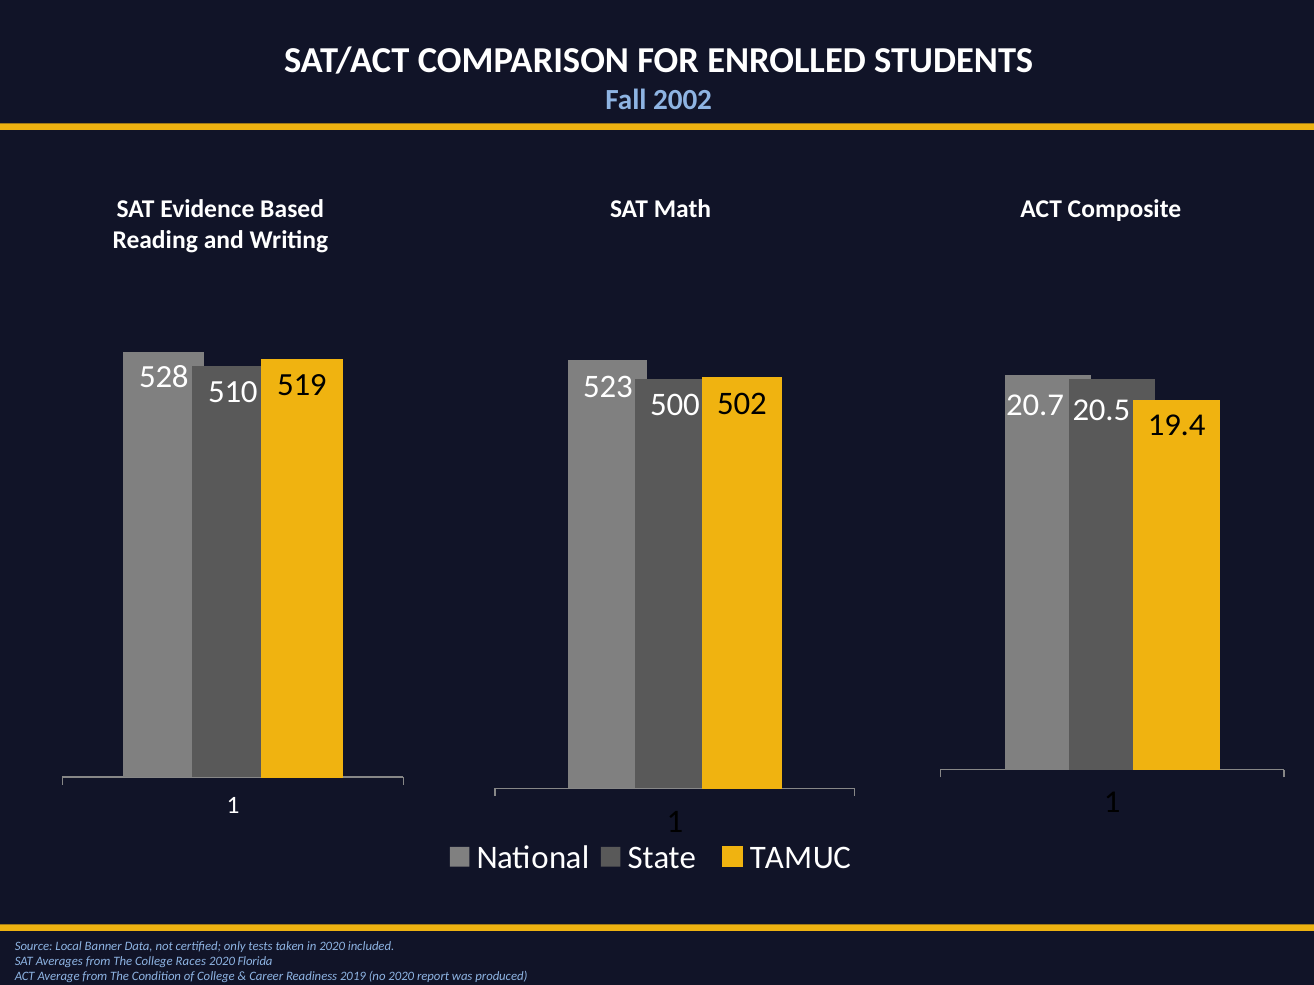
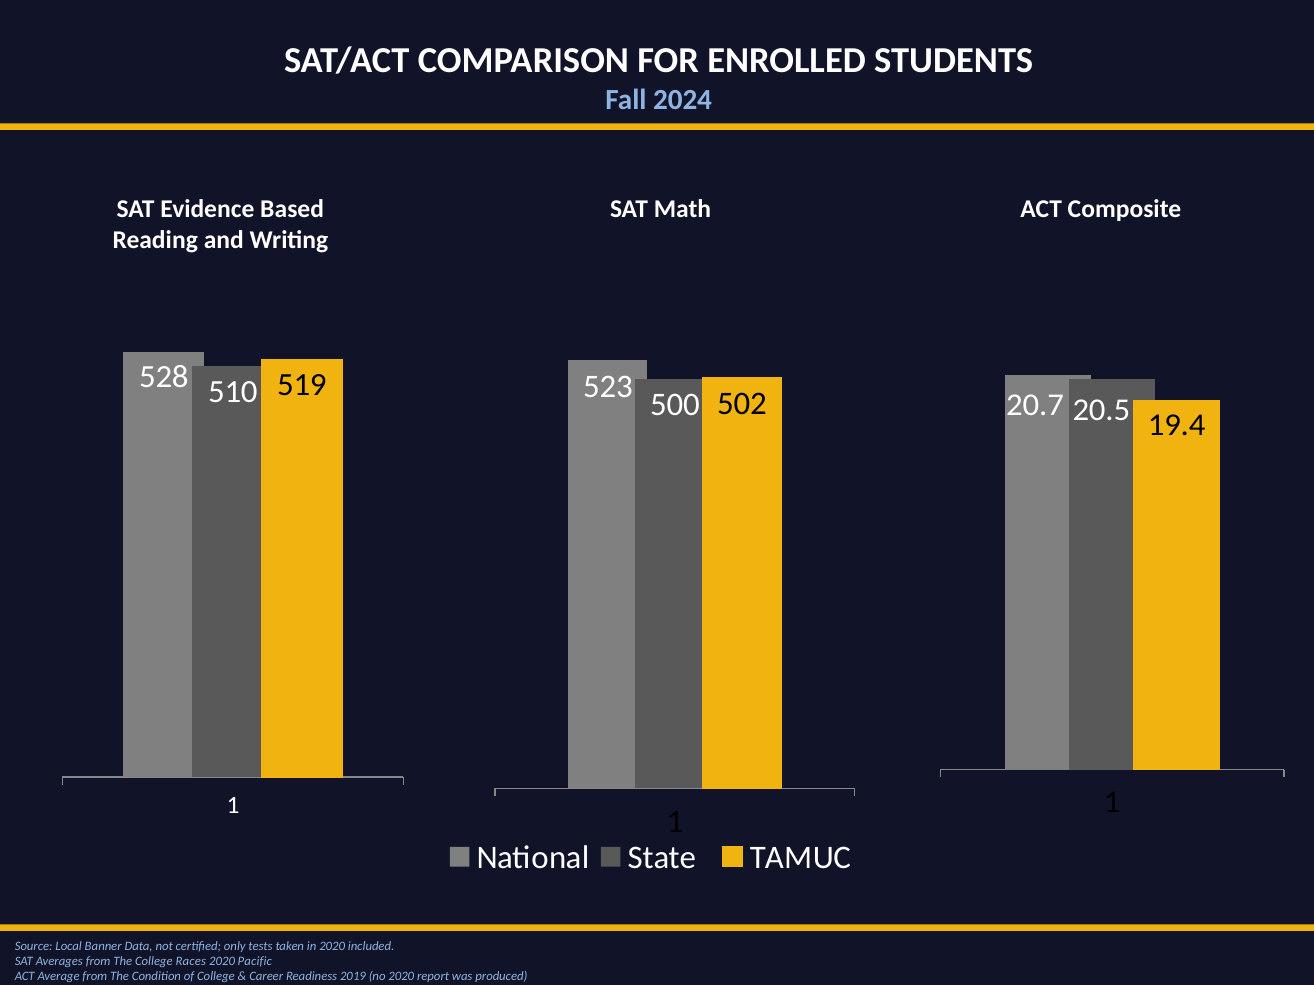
2002: 2002 -> 2024 (683, 100)
Florida: Florida -> Pacific (255, 962)
